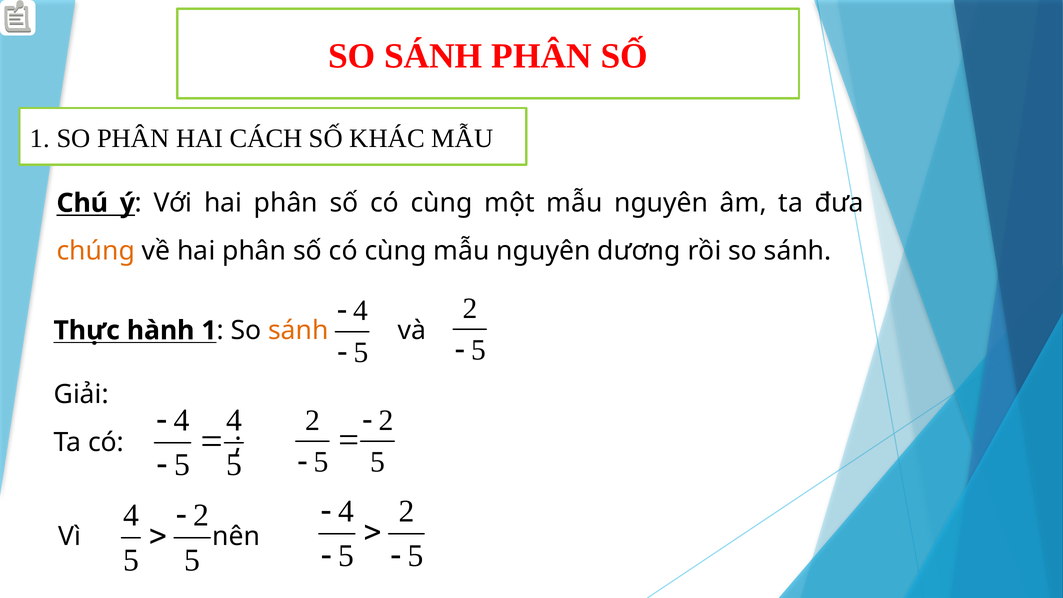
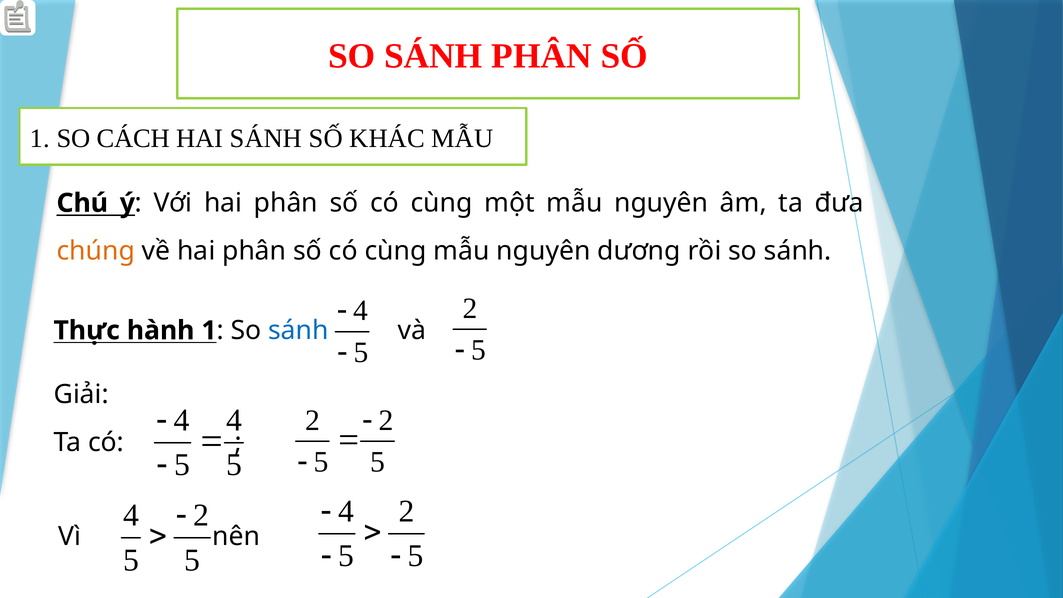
SO PHÂN: PHÂN -> CÁCH (133, 138)
HAI CÁCH: CÁCH -> SÁNH (266, 138)
sánh colour: orange -> blue (298, 330)
